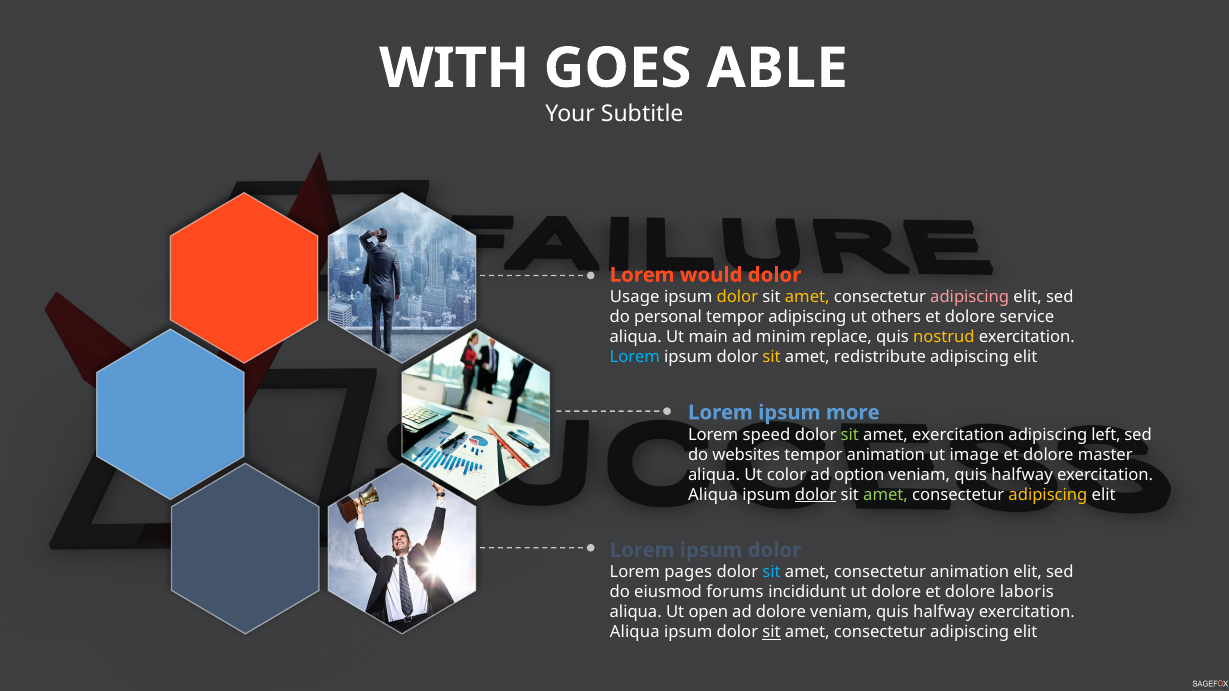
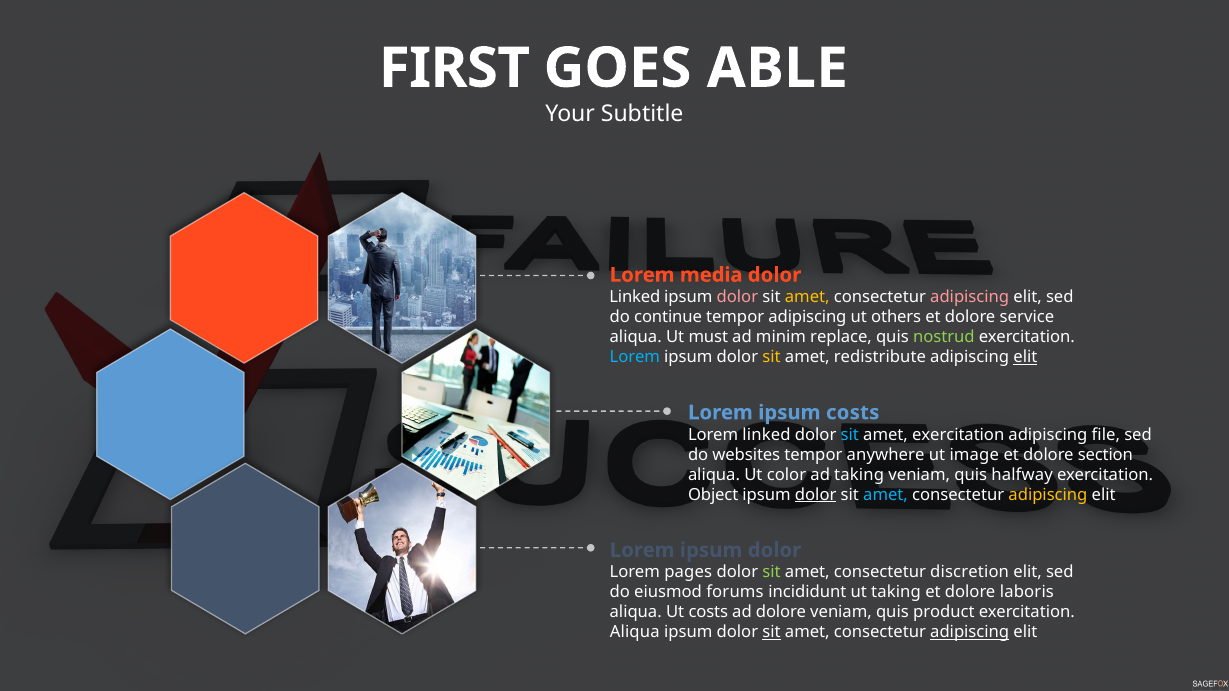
WITH: WITH -> FIRST (454, 68)
would: would -> media (711, 275)
Usage: Usage -> Linked (635, 297)
dolor colour: yellow -> pink (737, 297)
personal: personal -> continue (668, 317)
main: main -> must (708, 337)
nostrud colour: yellow -> light green (944, 337)
elit underline: none -> present (1025, 357)
ipsum more: more -> costs (853, 413)
Lorem speed: speed -> linked (767, 435)
sit colour: light green -> light blue (850, 435)
left: left -> file (1106, 435)
tempor animation: animation -> anywhere (886, 455)
master: master -> section (1105, 455)
ad option: option -> taking (859, 475)
Aliqua: Aliqua -> Object (713, 495)
amet colour: light green -> light blue (886, 495)
sit colour: light blue -> light green (771, 572)
consectetur animation: animation -> discretion (970, 572)
ut dolore: dolore -> taking (896, 592)
Ut open: open -> costs (708, 612)
halfway: halfway -> product (944, 612)
adipiscing underline: none -> present (970, 632)
